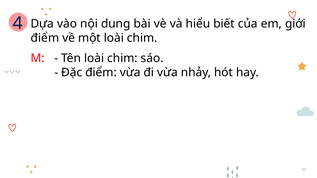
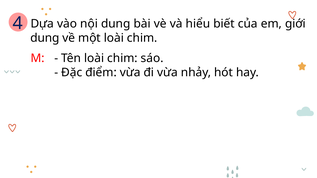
điểm: điểm -> dung (45, 38)
